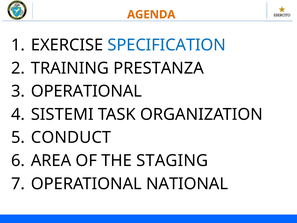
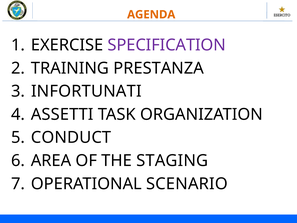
SPECIFICATION colour: blue -> purple (167, 45)
OPERATIONAL: OPERATIONAL -> INFORTUNATI (86, 91)
SISTEMI: SISTEMI -> ASSETTI (62, 114)
NATIONAL: NATIONAL -> SCENARIO (187, 184)
